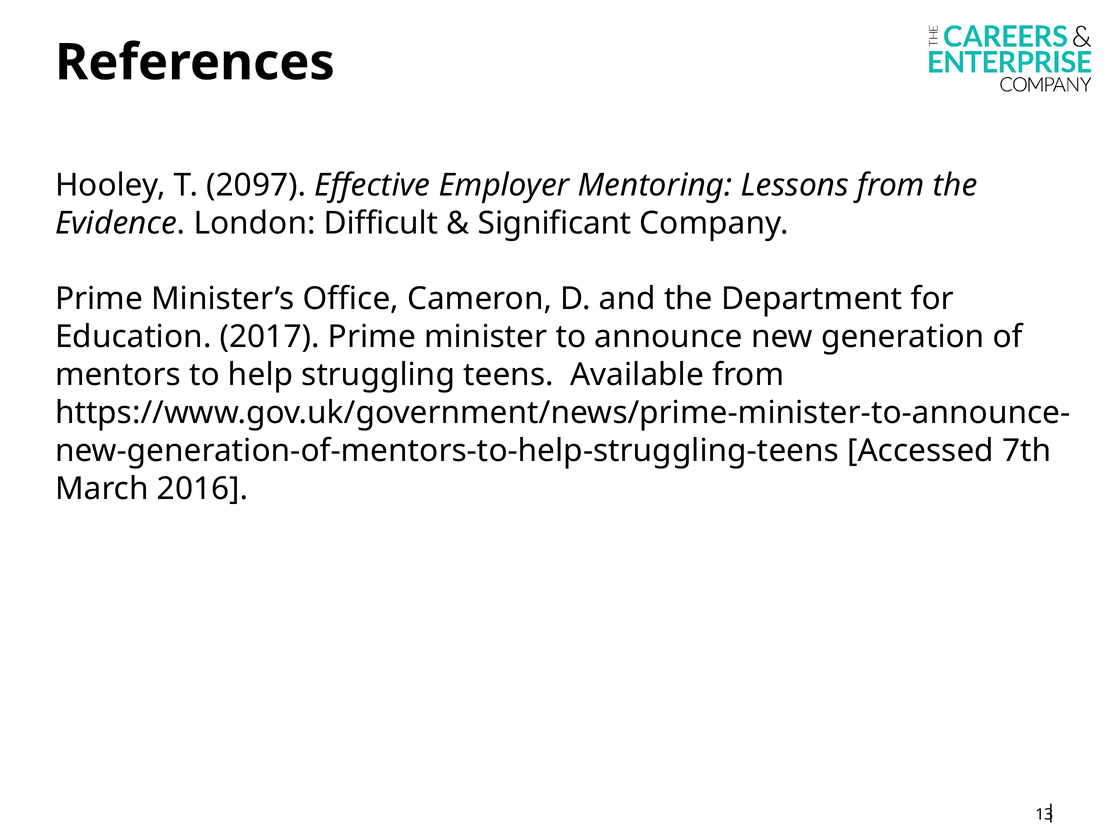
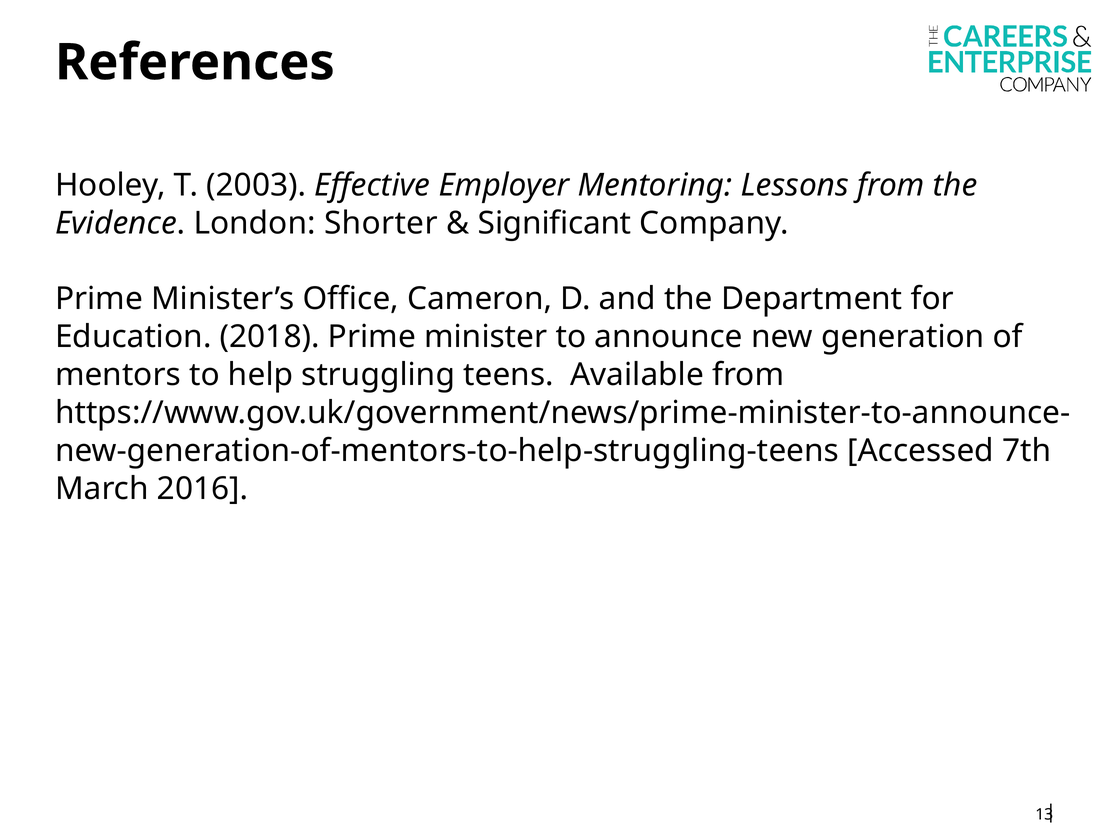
2097: 2097 -> 2003 (256, 185)
Difficult: Difficult -> Shorter (381, 223)
2017: 2017 -> 2018 (270, 337)
